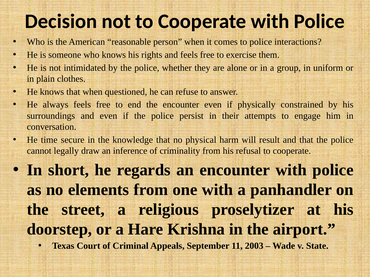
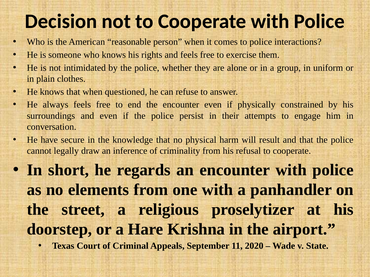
time: time -> have (49, 140)
2003: 2003 -> 2020 (254, 246)
